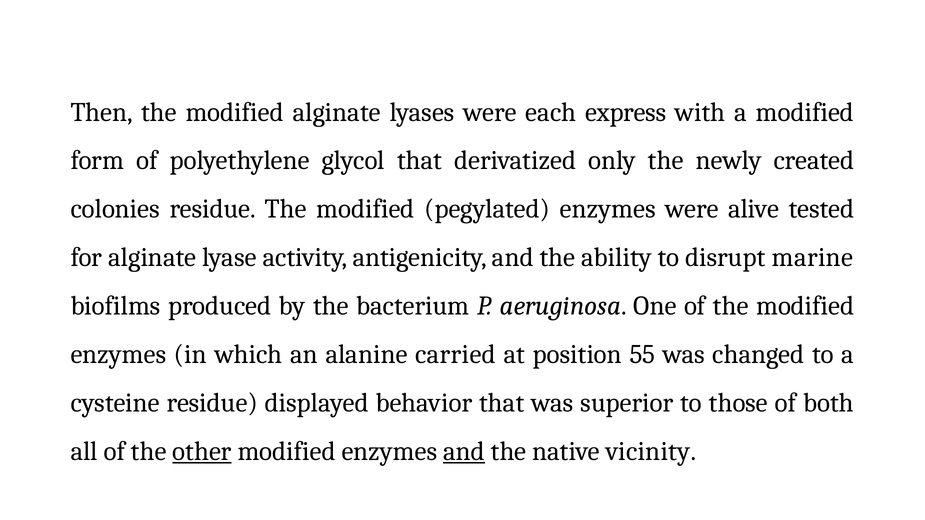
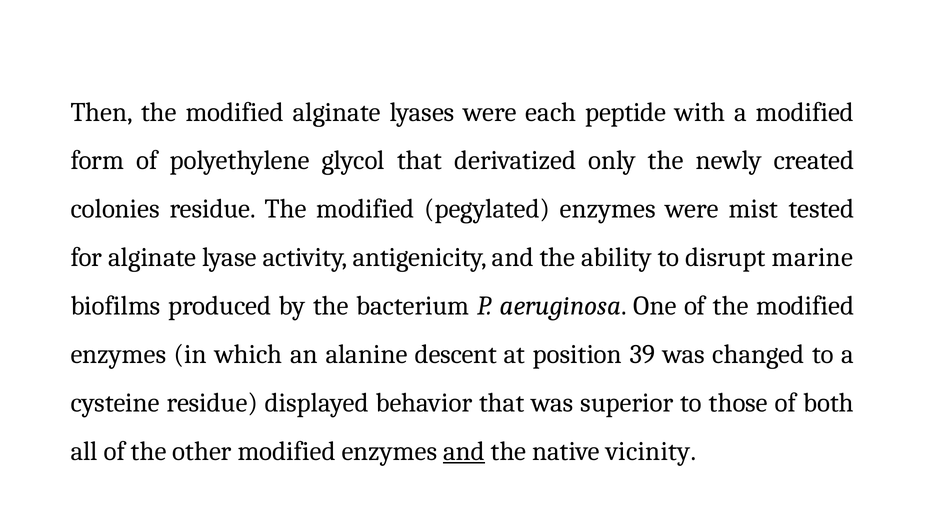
express: express -> peptide (626, 112)
alive: alive -> mist (753, 209)
carried: carried -> descent (456, 354)
55: 55 -> 39 (642, 354)
other underline: present -> none (202, 451)
